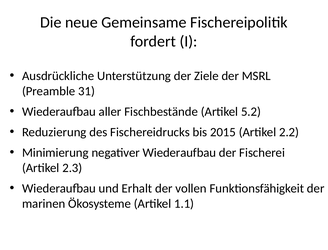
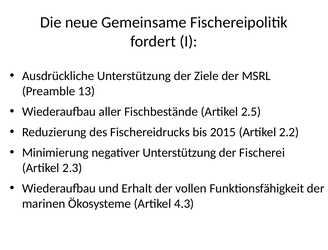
31: 31 -> 13 (87, 91)
5.2: 5.2 -> 2.5 (251, 112)
negativer Wiederaufbau: Wiederaufbau -> Unterstützung (179, 153)
1.1: 1.1 -> 4.3 (184, 204)
